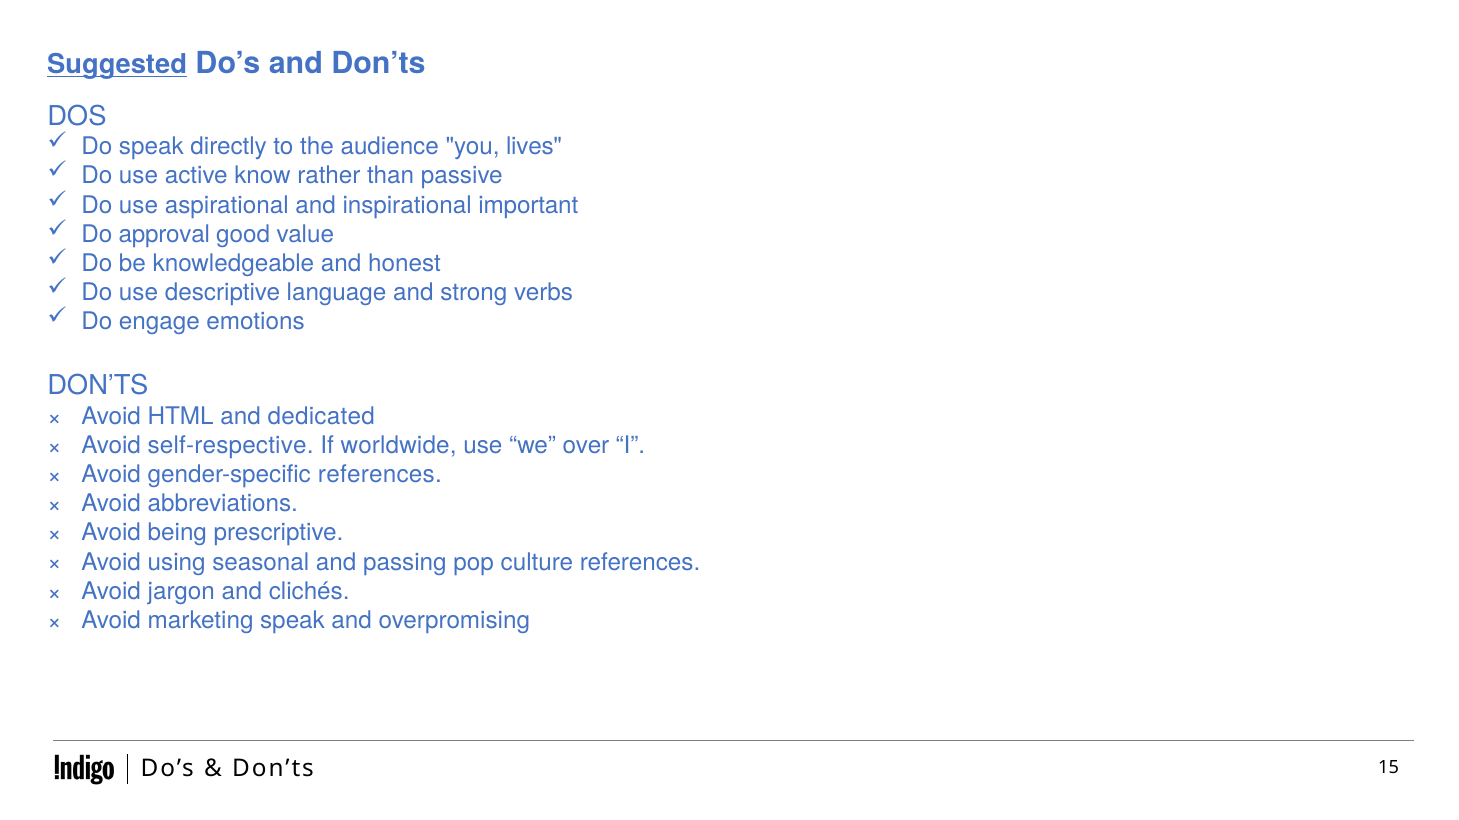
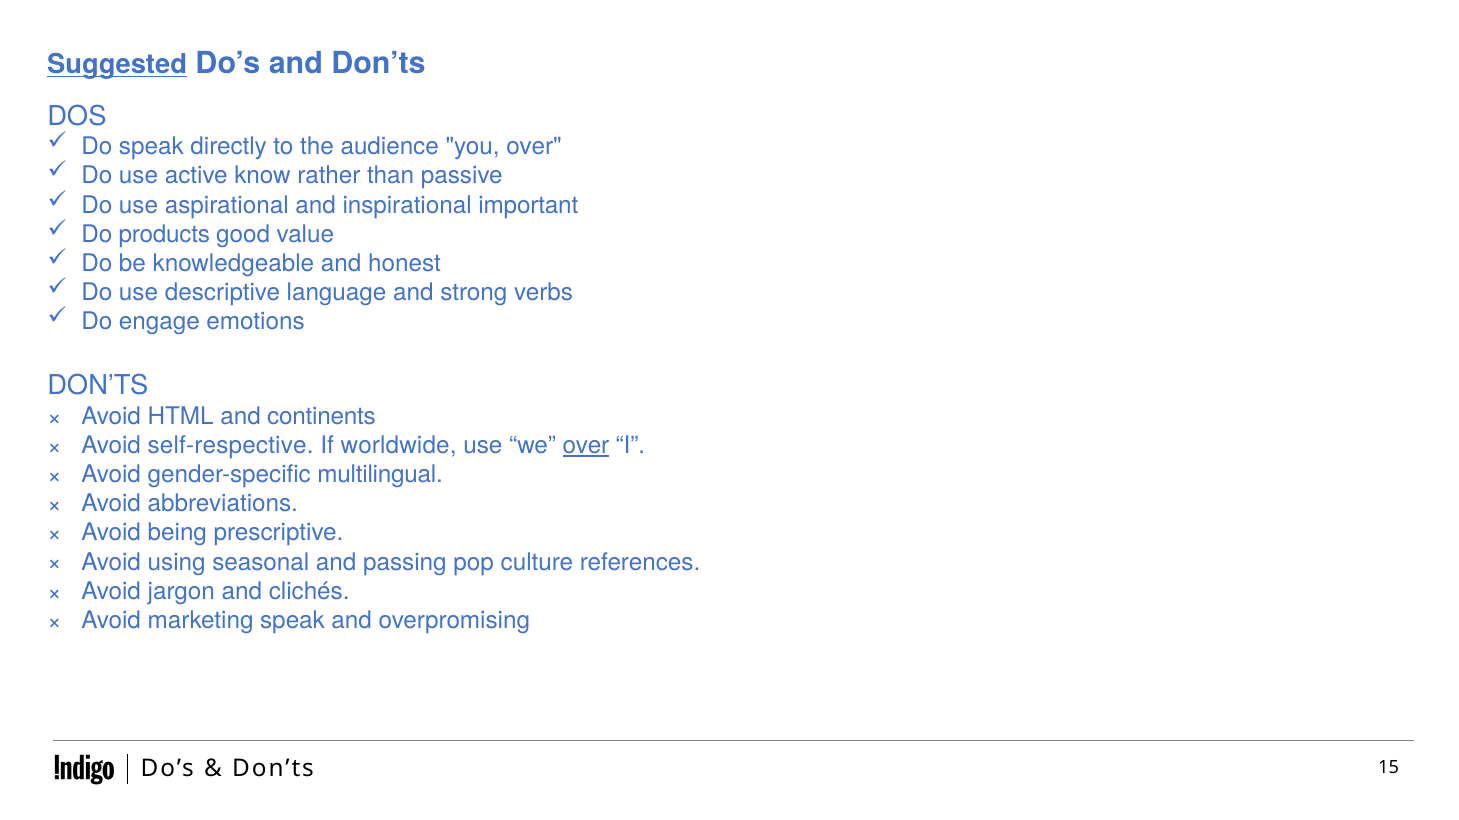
you lives: lives -> over (534, 147)
approval: approval -> products (164, 234)
dedicated: dedicated -> continents (321, 417)
over underline: none -> present (586, 446)
gender-specific references: references -> multilingual (380, 475)
